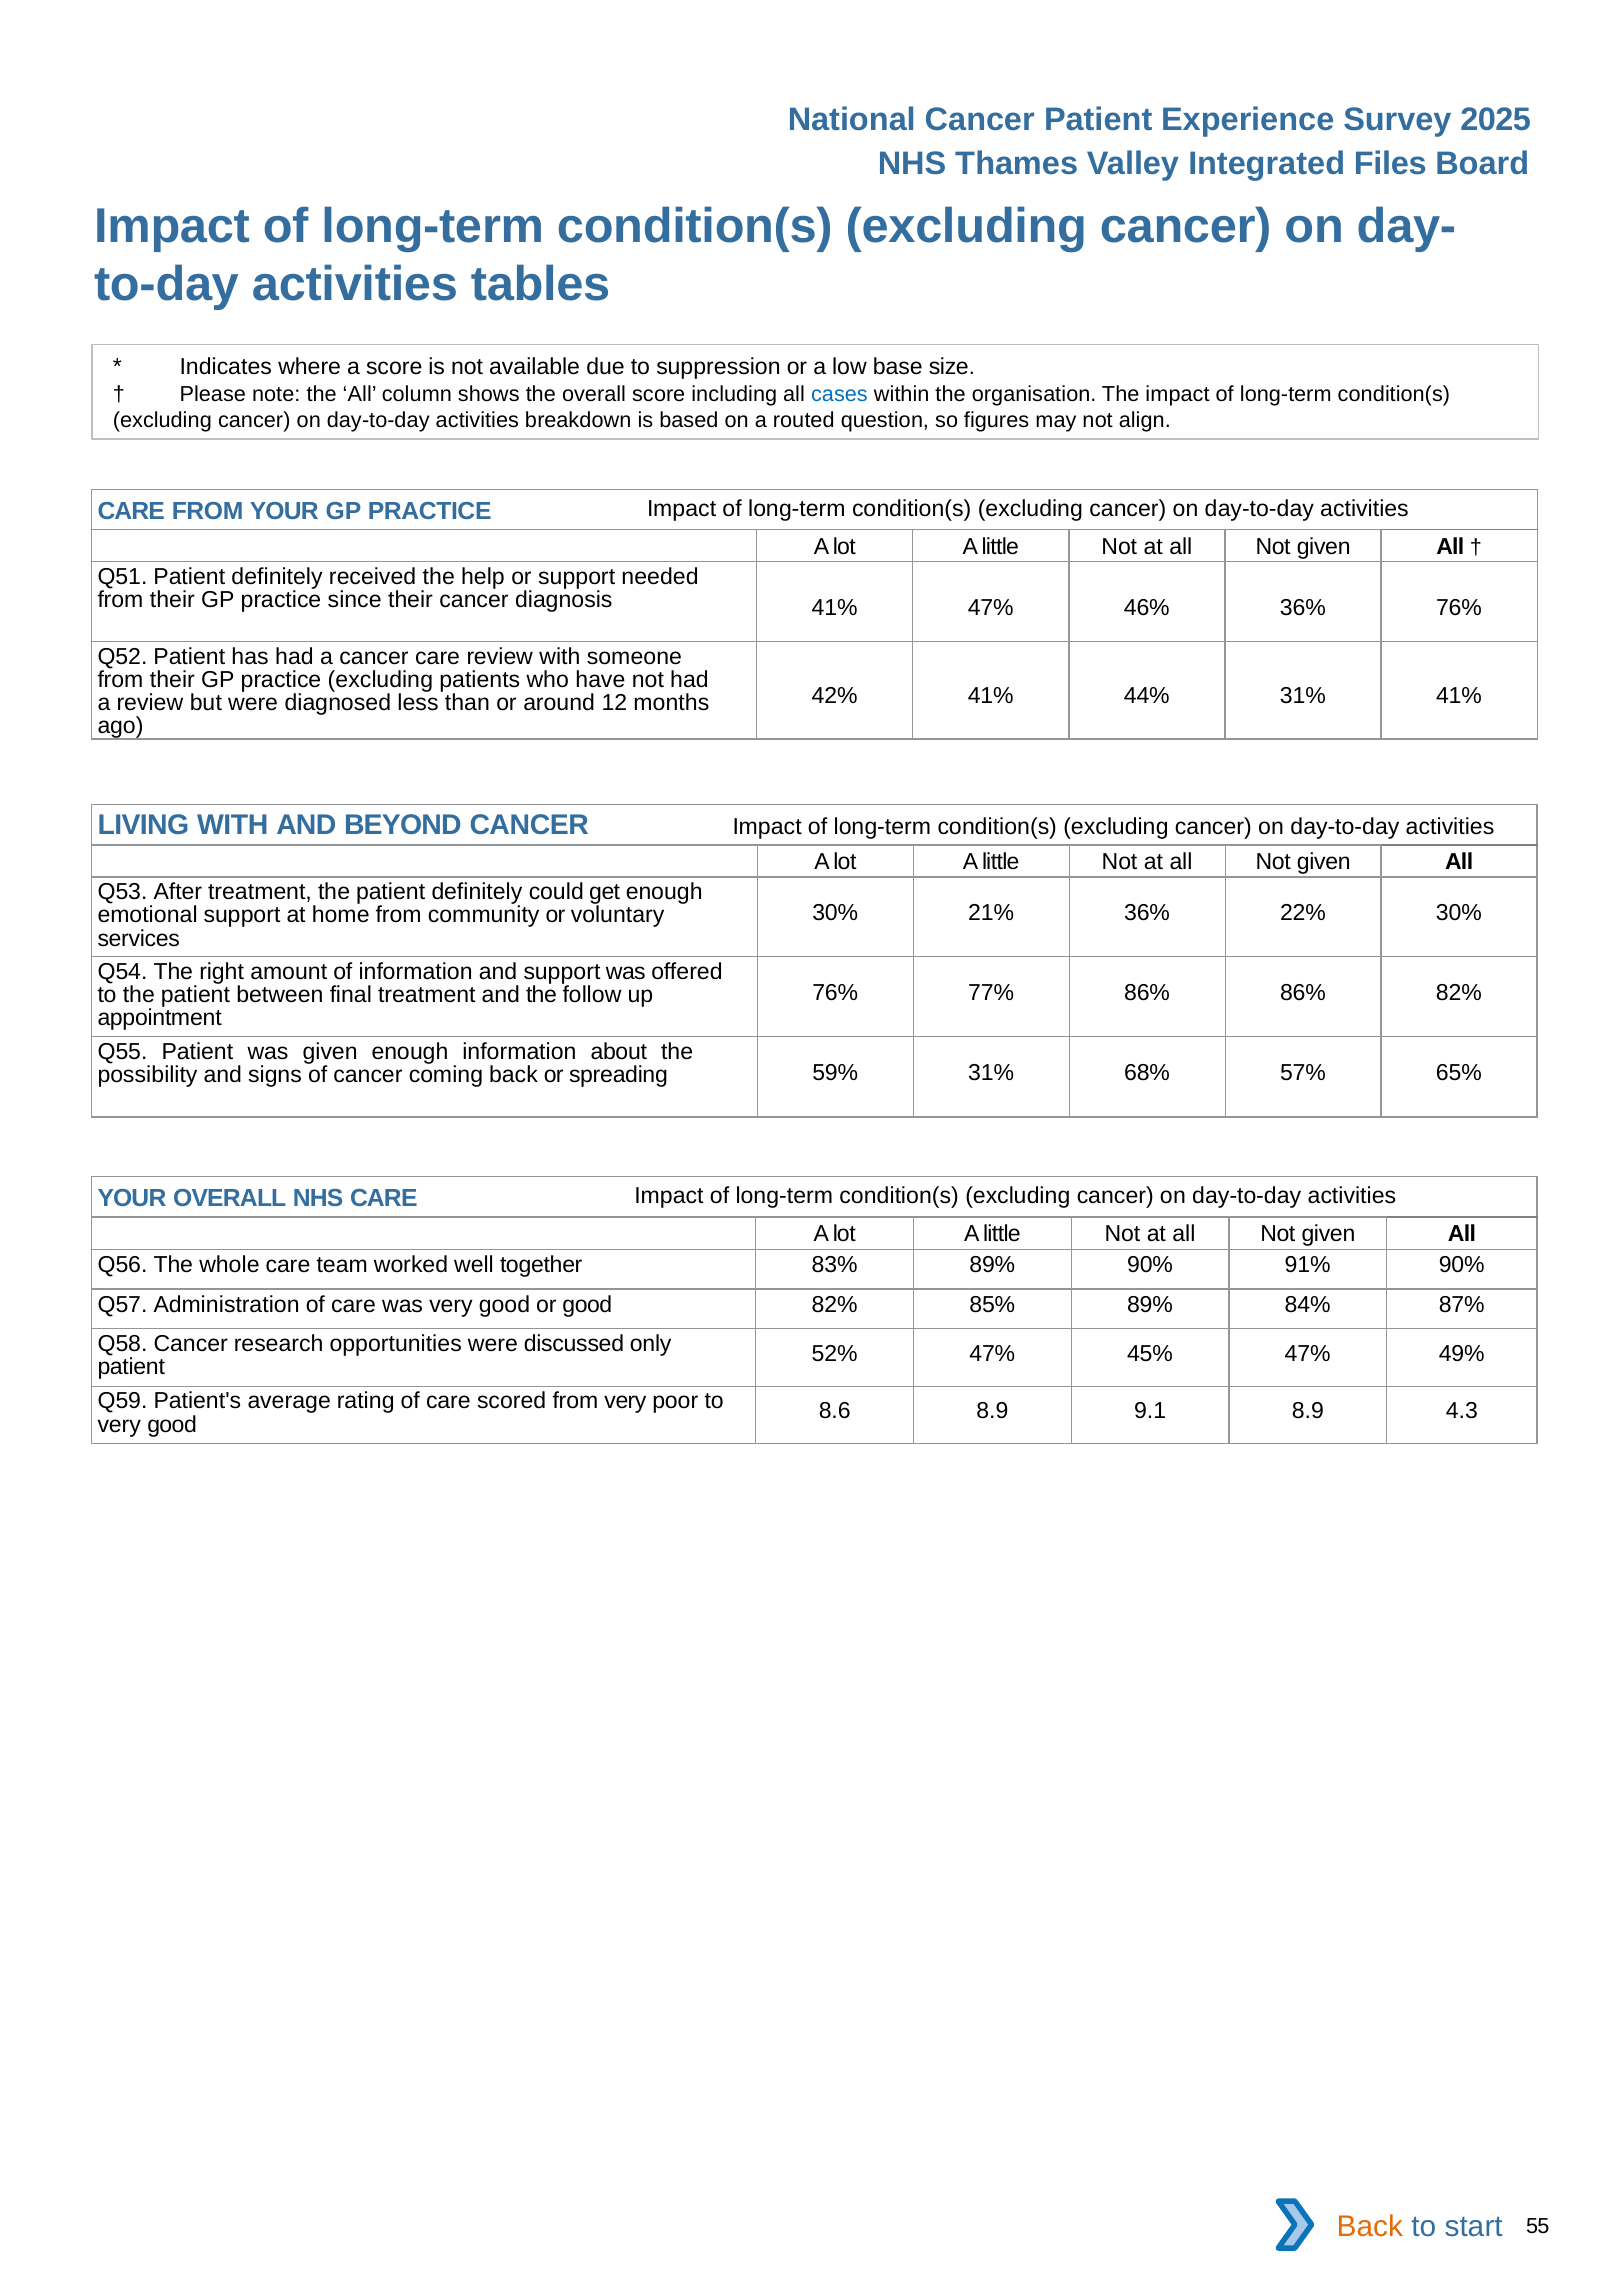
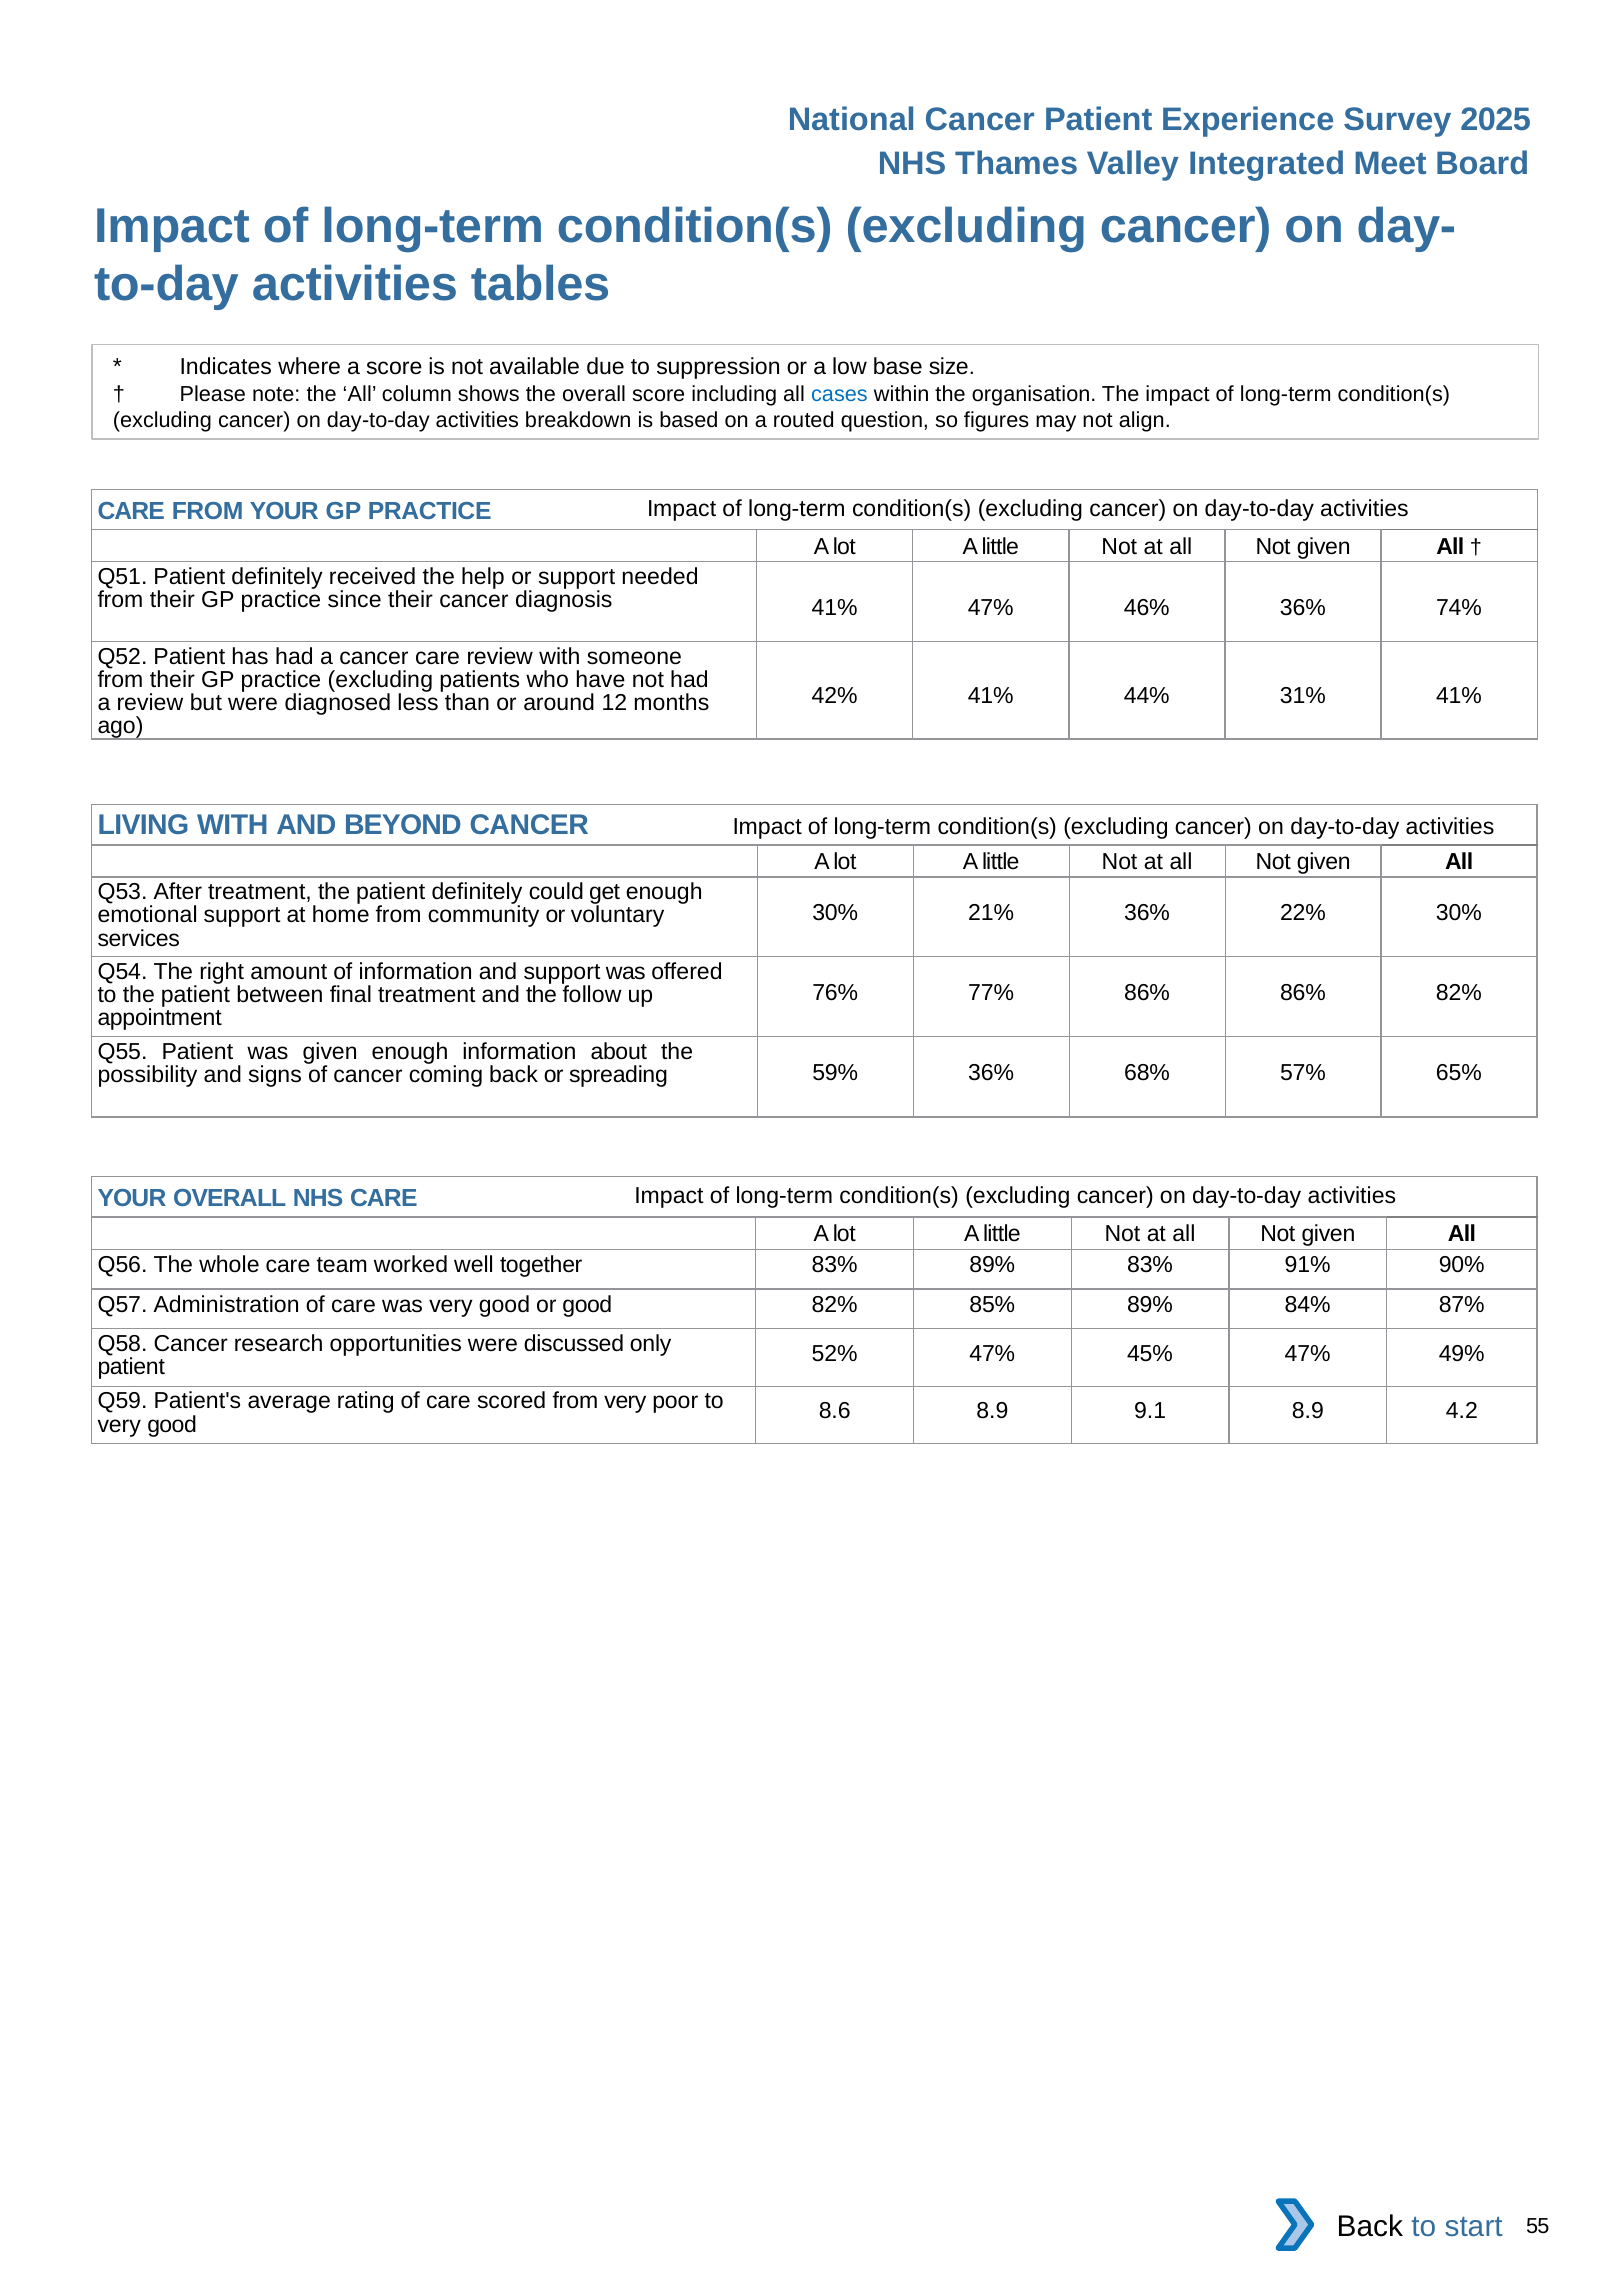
Files: Files -> Meet (1390, 164)
36% 76%: 76% -> 74% (1459, 608)
59% 31%: 31% -> 36% (991, 1073)
89% 90%: 90% -> 83% (1150, 1265)
4.3: 4.3 -> 4.2 (1462, 1411)
Back colour: orange -> black (1370, 2226)
